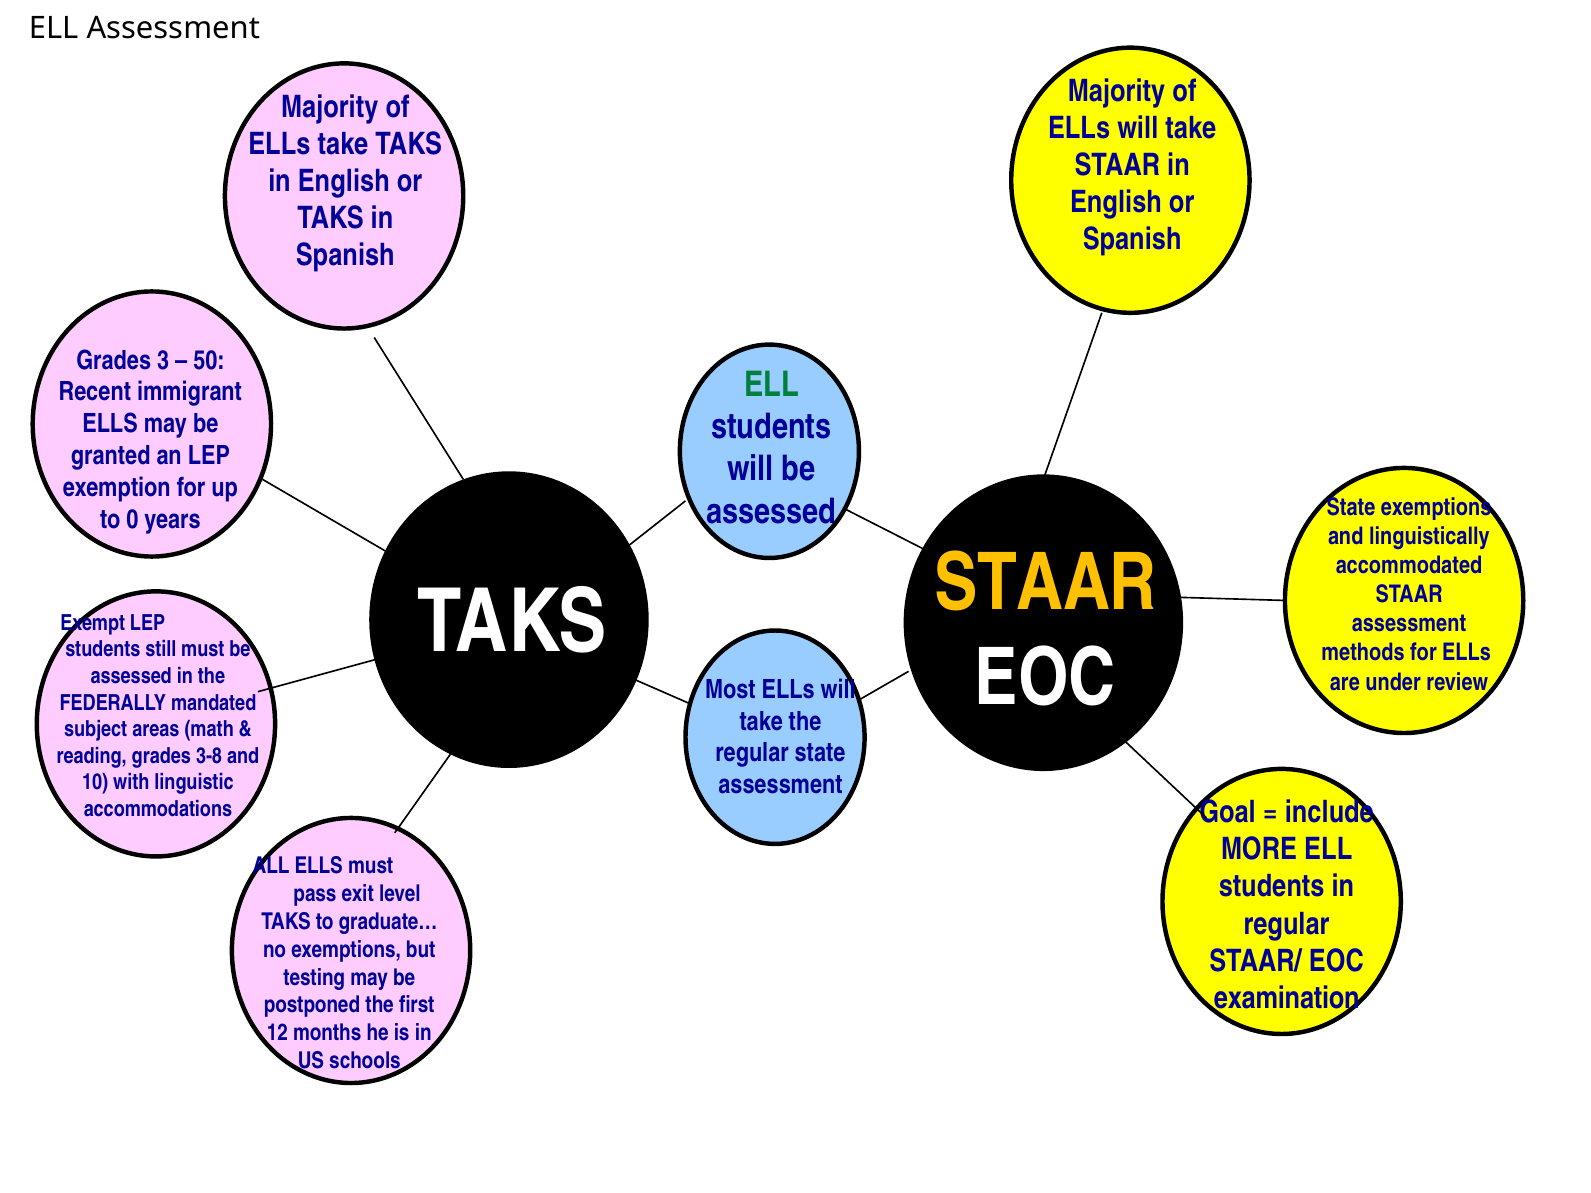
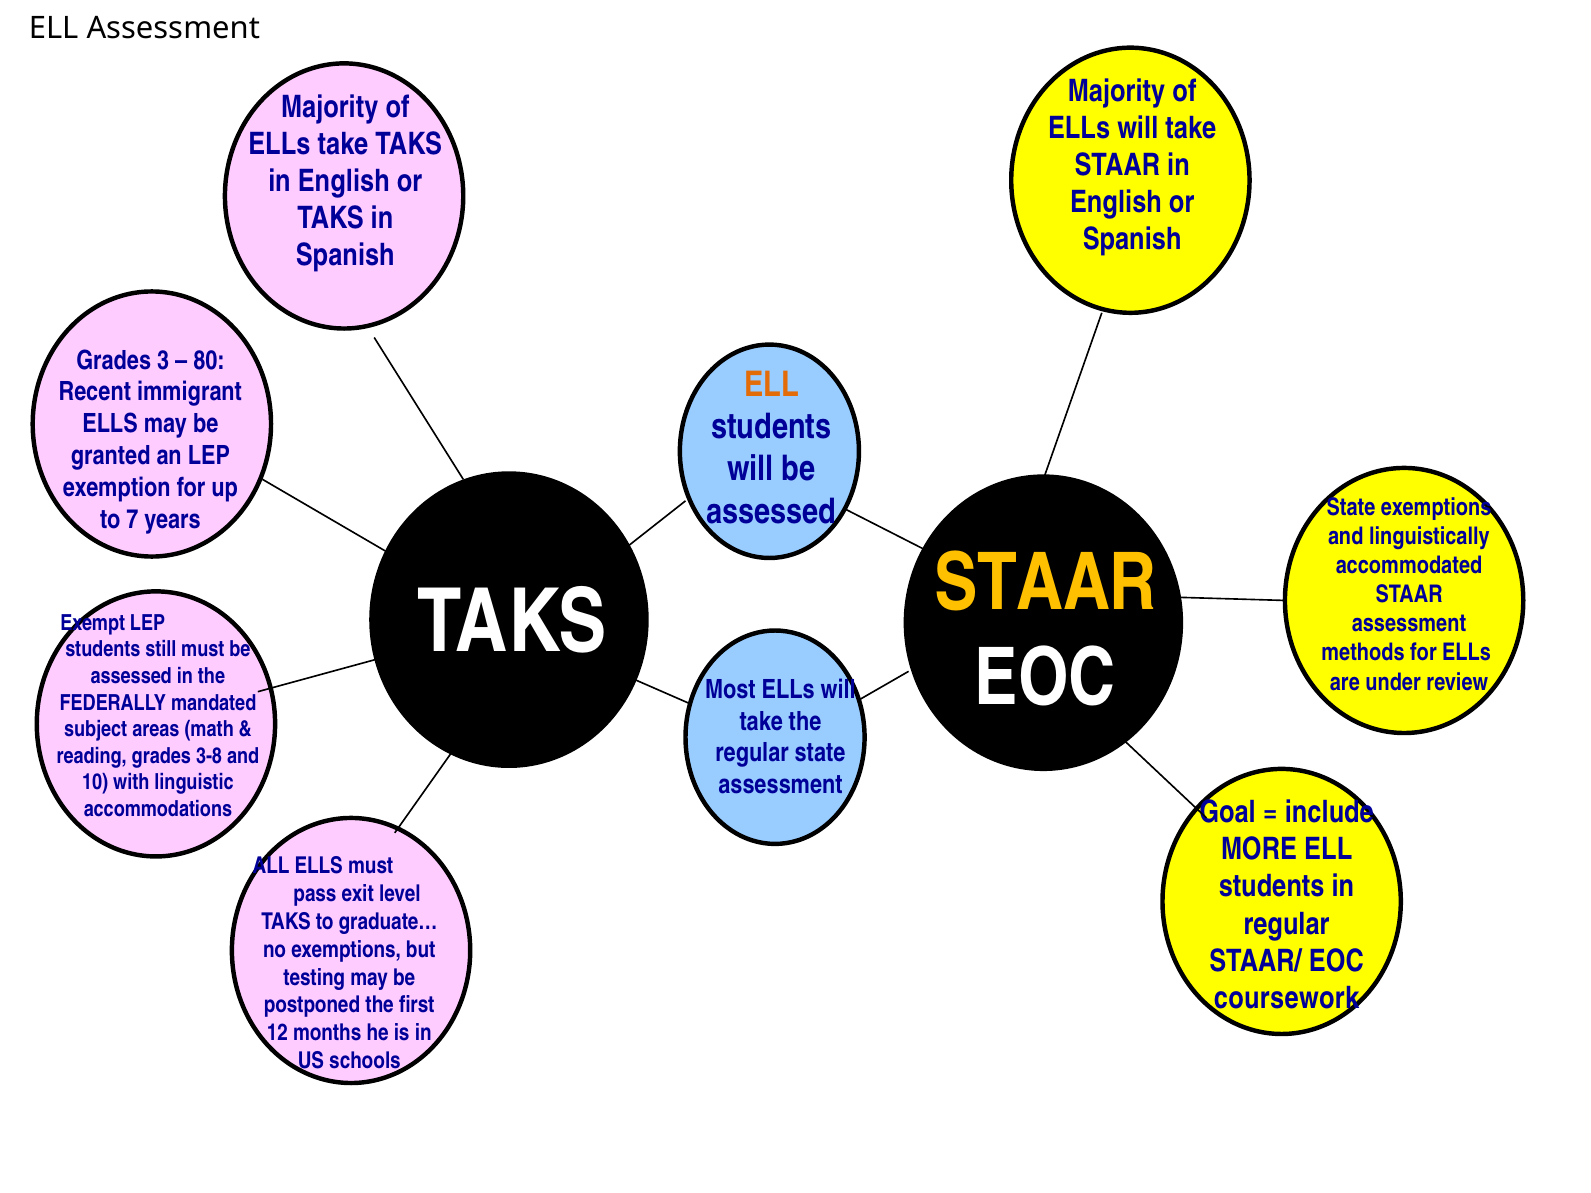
50: 50 -> 80 (209, 361)
ELL colour: green -> orange (772, 385)
0: 0 -> 7 (132, 520)
examination: examination -> coursework (1287, 998)
